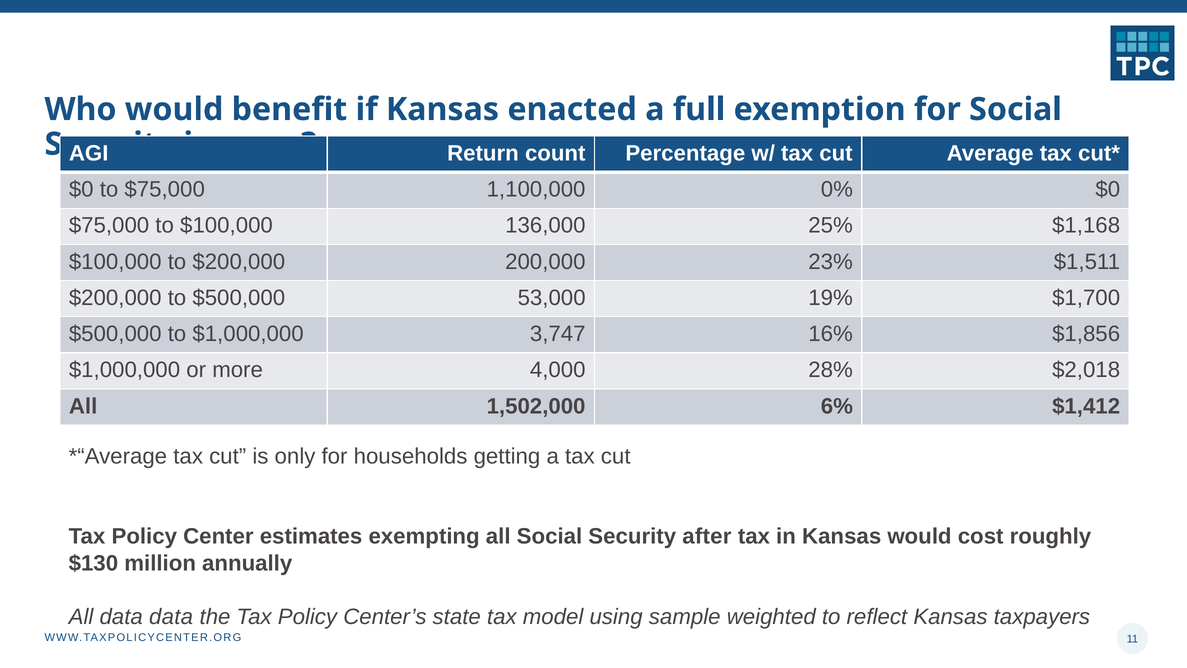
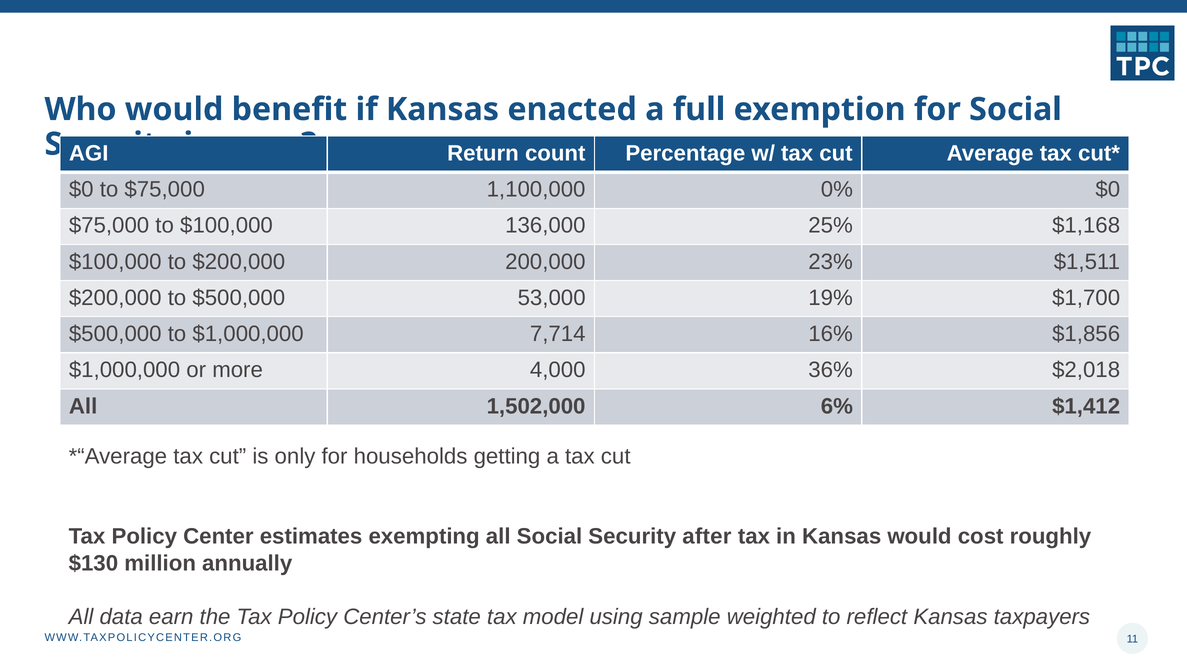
3,747: 3,747 -> 7,714 (558, 334)
28%: 28% -> 36% (831, 370)
data data: data -> earn (171, 616)
